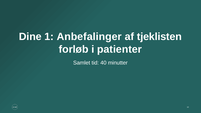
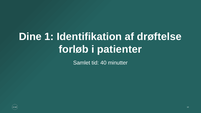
Anbefalinger: Anbefalinger -> Identifikation (89, 37)
tjeklisten: tjeklisten -> drøftelse (159, 37)
